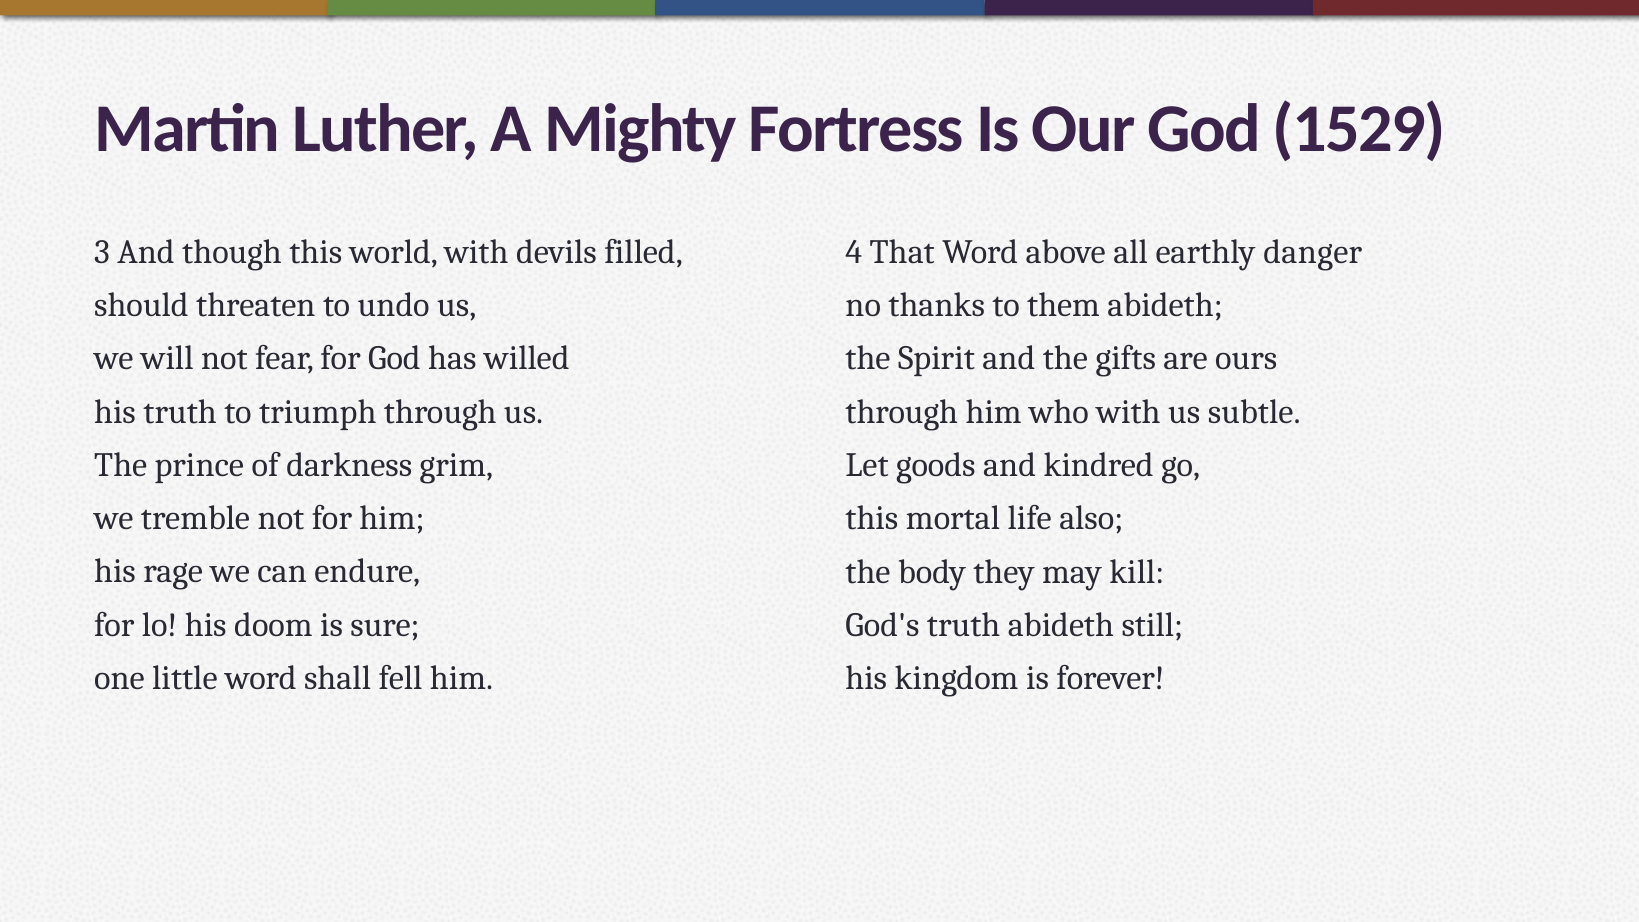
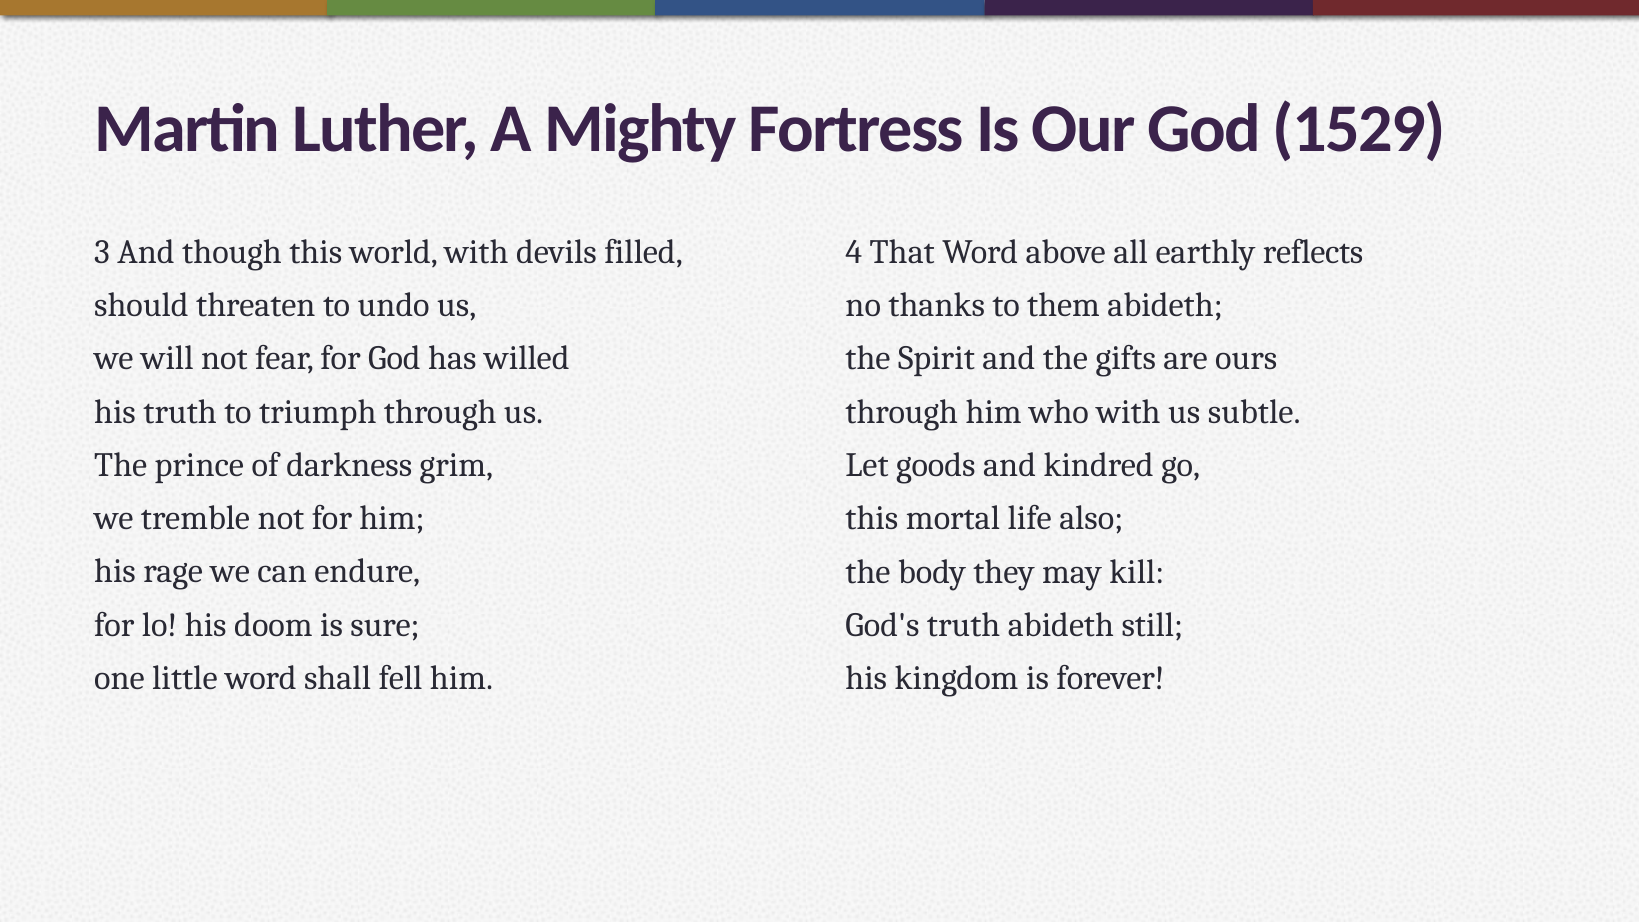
danger: danger -> reflects (1313, 252)
